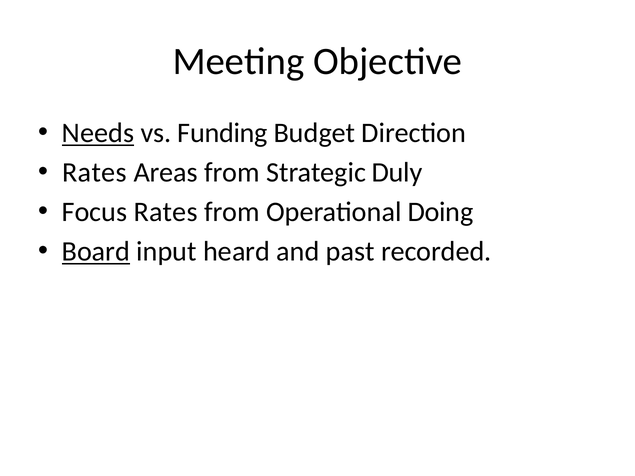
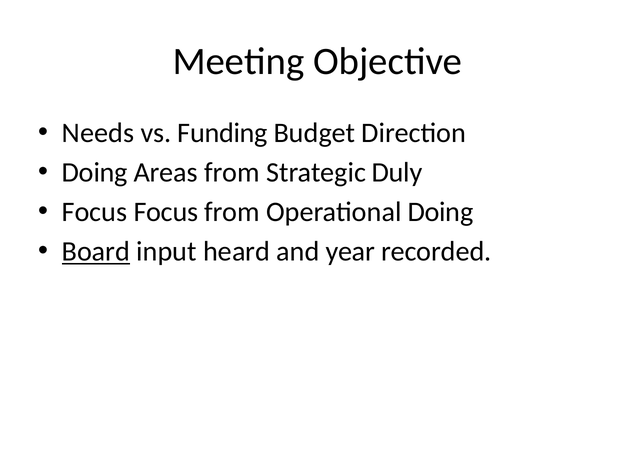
Needs underline: present -> none (98, 133)
Rates: Rates -> Doing (95, 173)
Focus Rates: Rates -> Focus (166, 212)
past: past -> year (350, 252)
